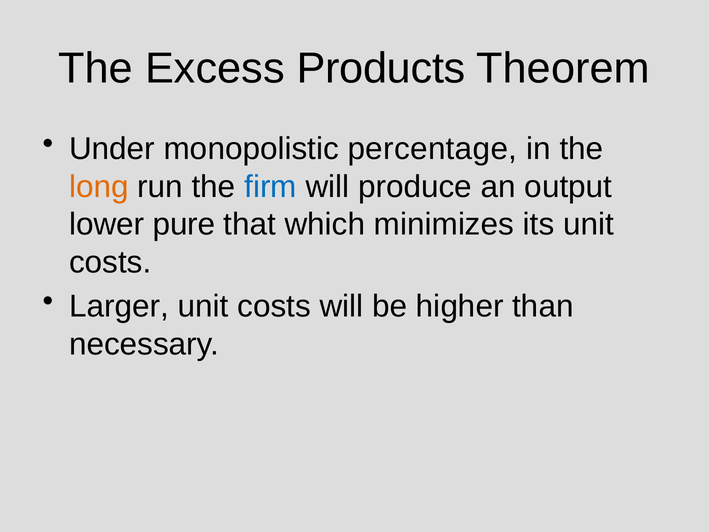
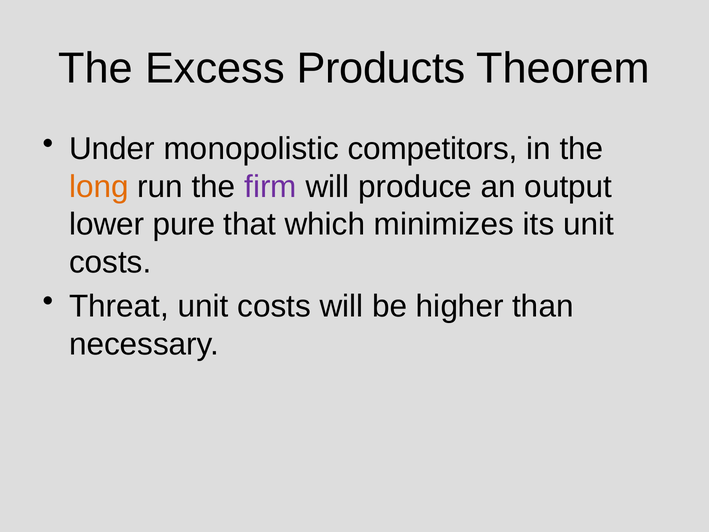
percentage: percentage -> competitors (433, 149)
firm colour: blue -> purple (271, 187)
Larger: Larger -> Threat (119, 306)
